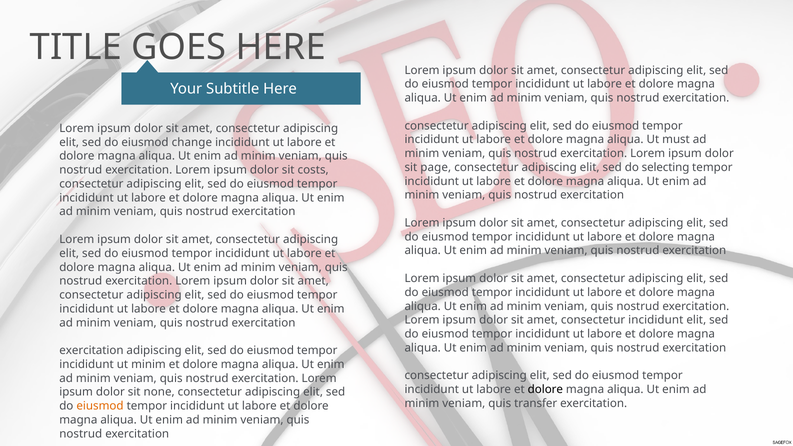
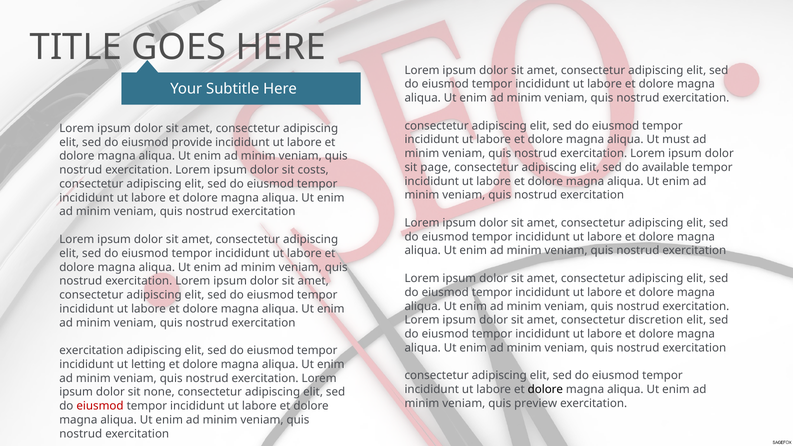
change: change -> provide (192, 142)
selecting: selecting -> available (666, 167)
consectetur incididunt: incididunt -> discretion (656, 320)
ut minim: minim -> letting (149, 364)
transfer: transfer -> preview (536, 403)
eiusmod colour: orange -> red (100, 406)
